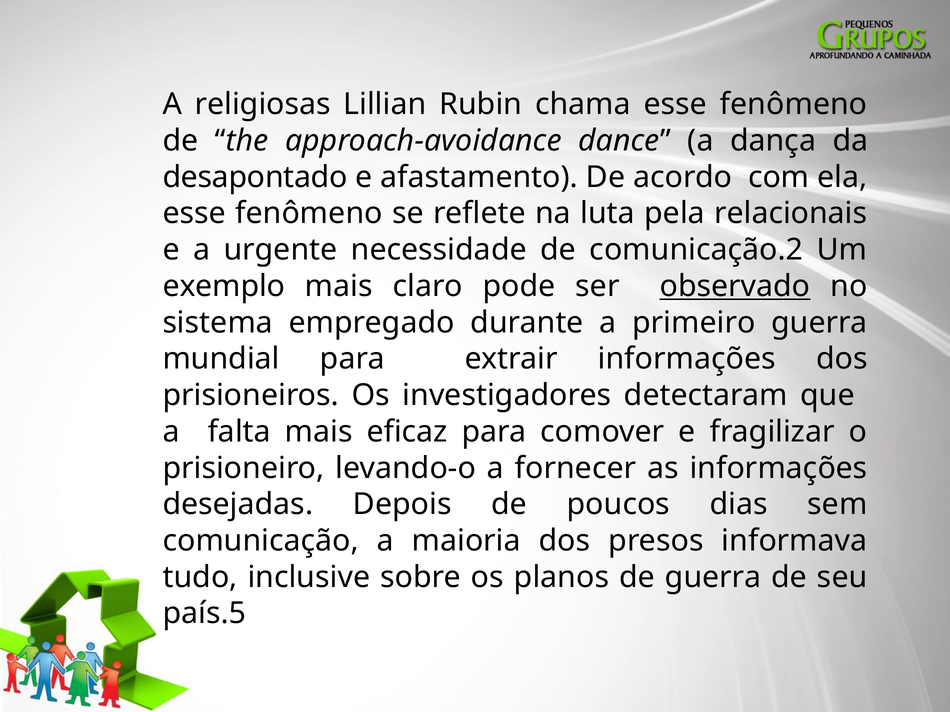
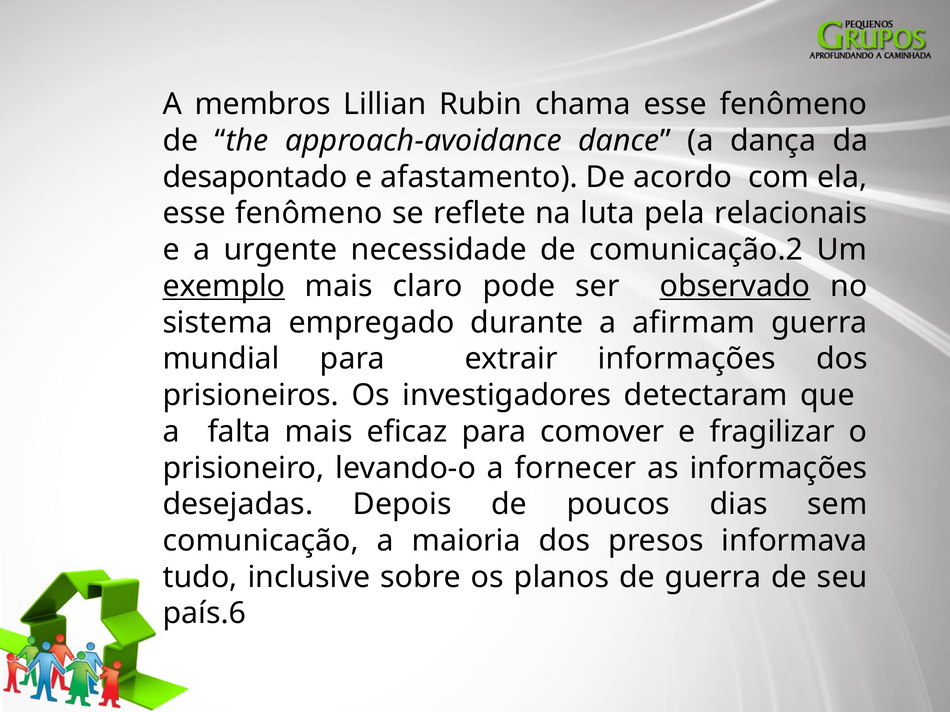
religiosas: religiosas -> membros (263, 104)
exemplo underline: none -> present (224, 286)
primeiro: primeiro -> afirmam (694, 323)
país.5: país.5 -> país.6 (204, 614)
